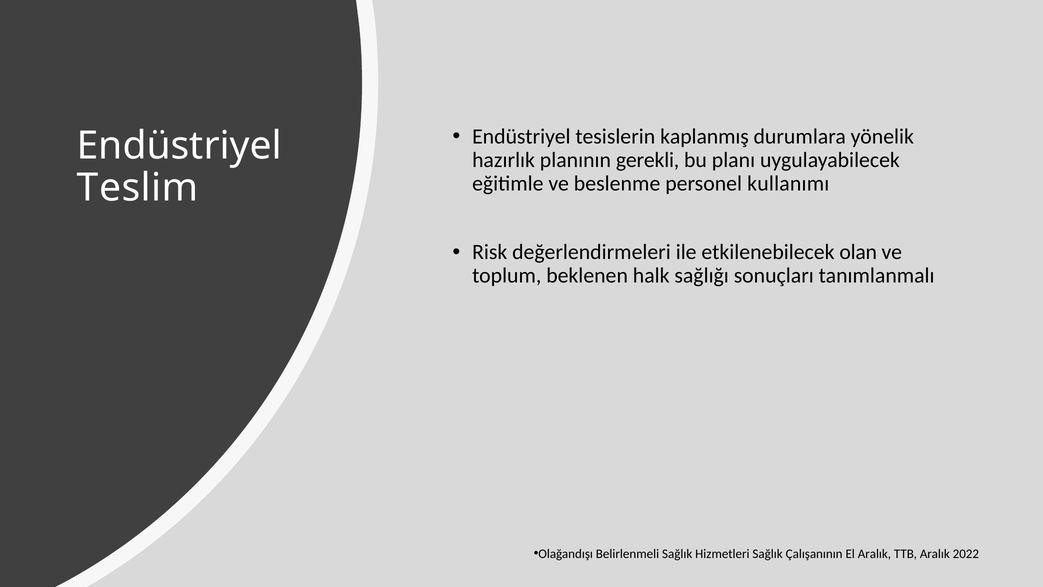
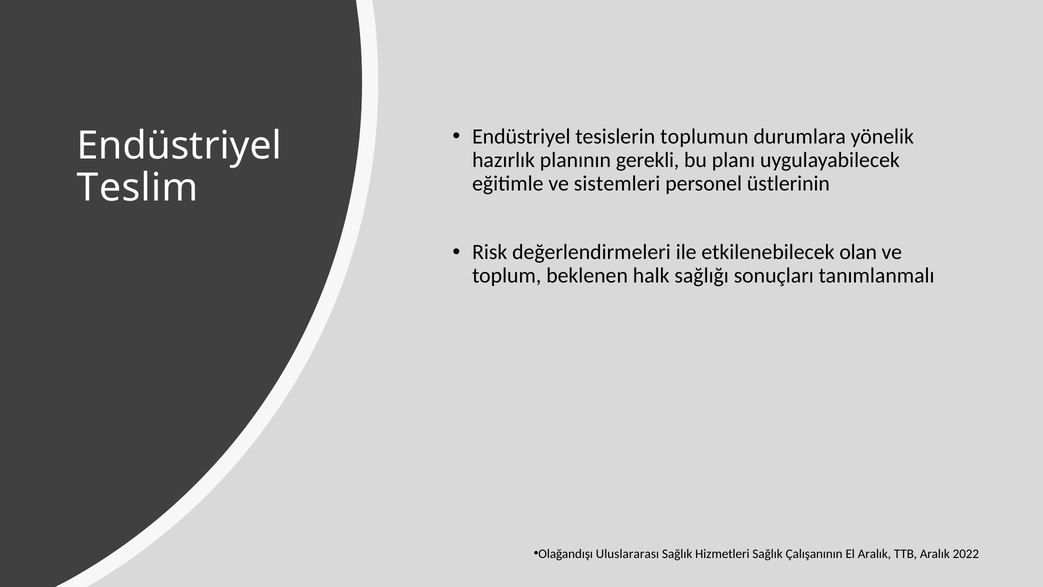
kaplanmış: kaplanmış -> toplumun (704, 136)
beslenme: beslenme -> sistemleri (617, 183)
kullanımı: kullanımı -> üstlerinin (788, 183)
Belirlenmeli: Belirlenmeli -> Uluslararası (627, 553)
